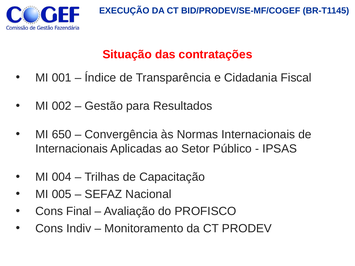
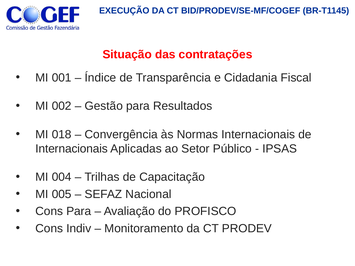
650: 650 -> 018 (62, 135)
Cons Final: Final -> Para (79, 211)
